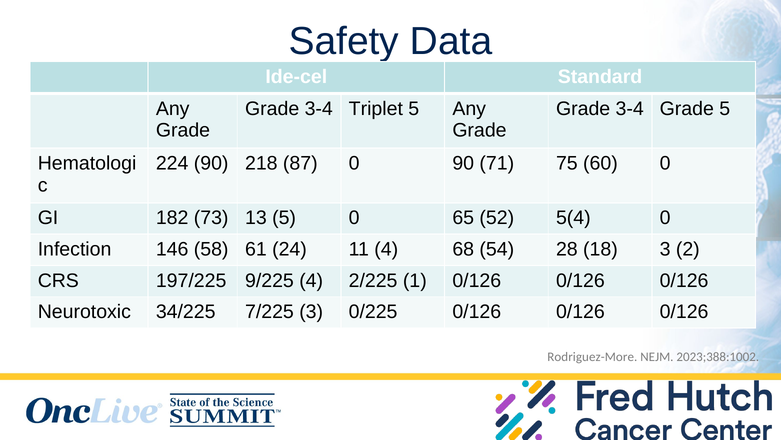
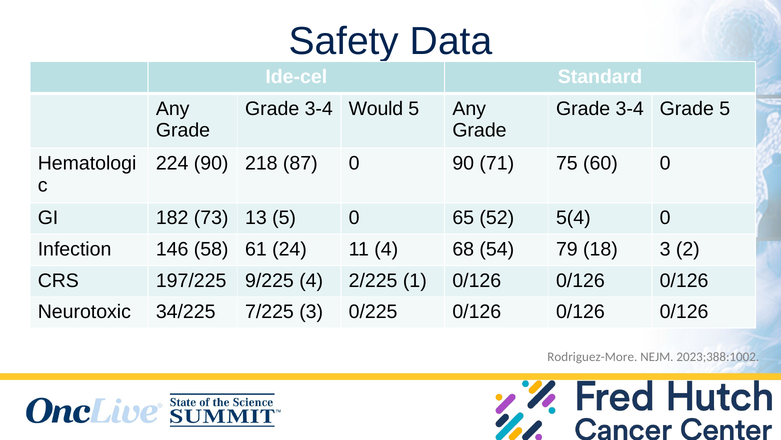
Triplet: Triplet -> Would (376, 108)
28: 28 -> 79 (567, 249)
